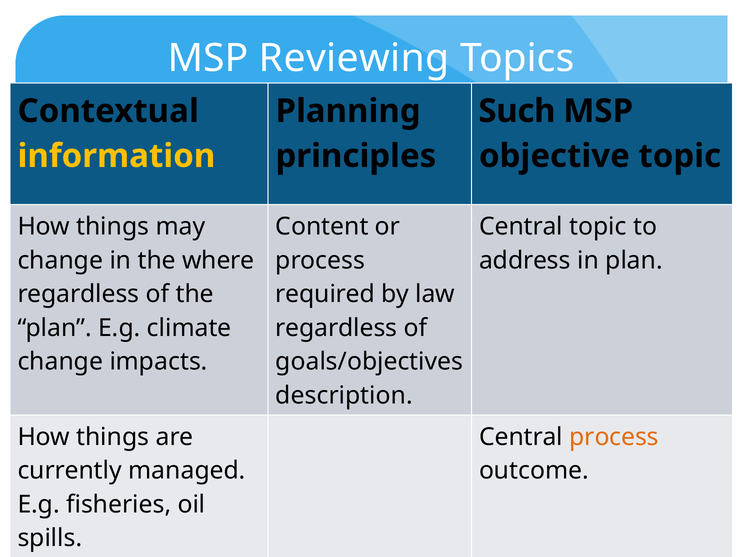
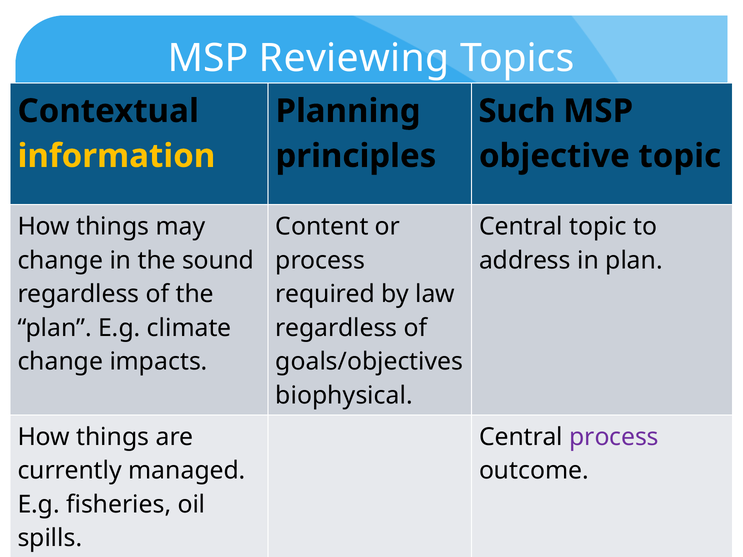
where: where -> sound (218, 261)
description: description -> biophysical (344, 396)
process colour: orange -> purple (614, 437)
